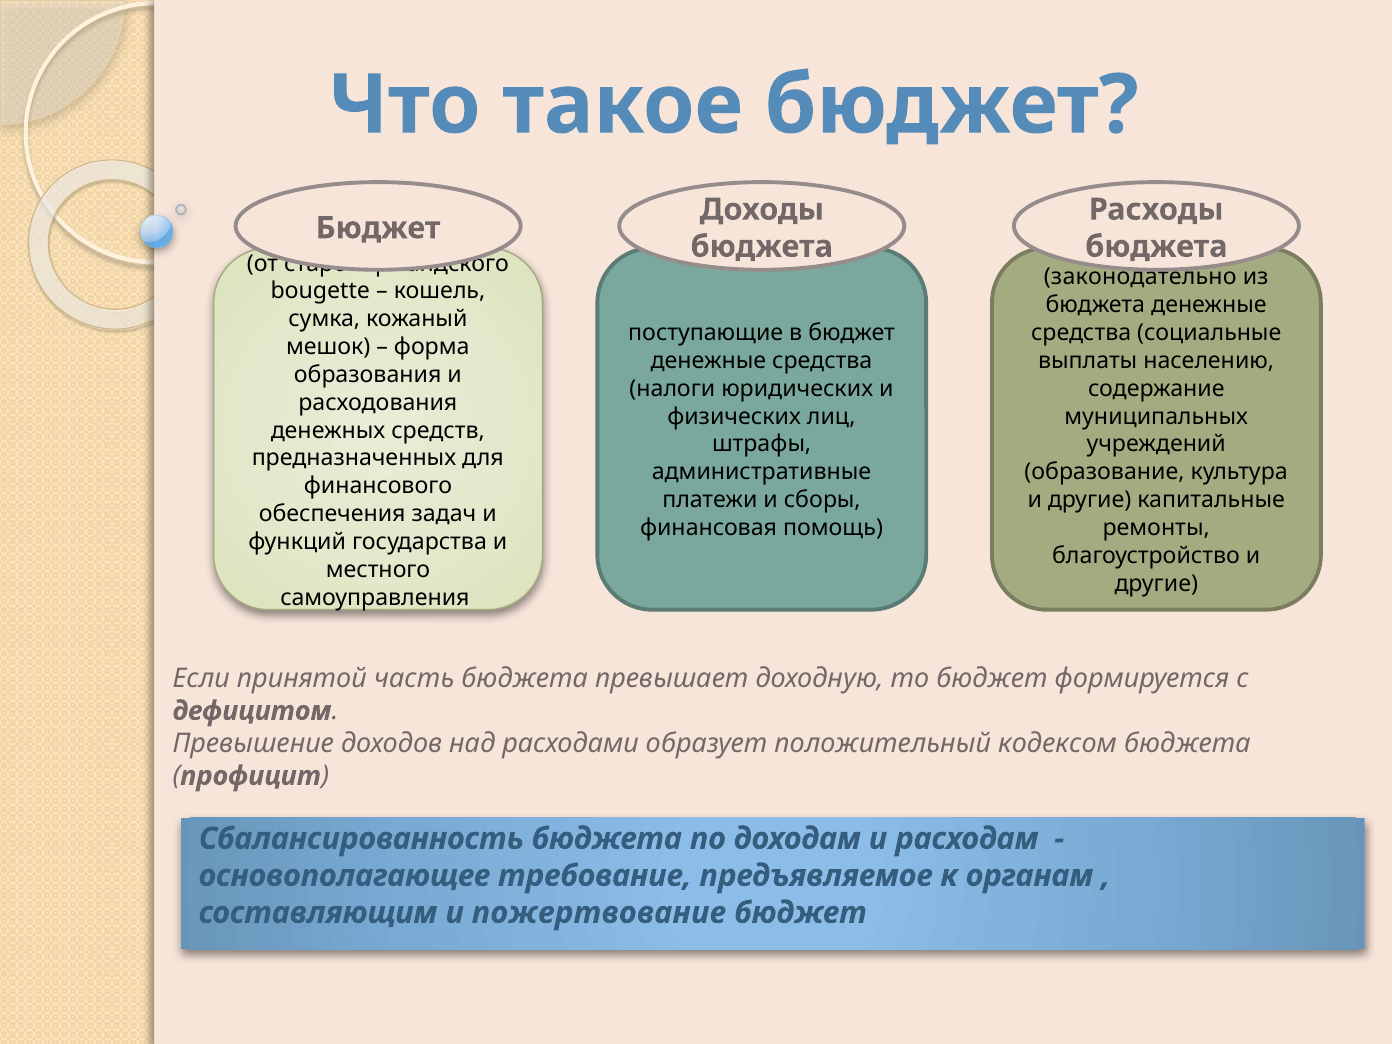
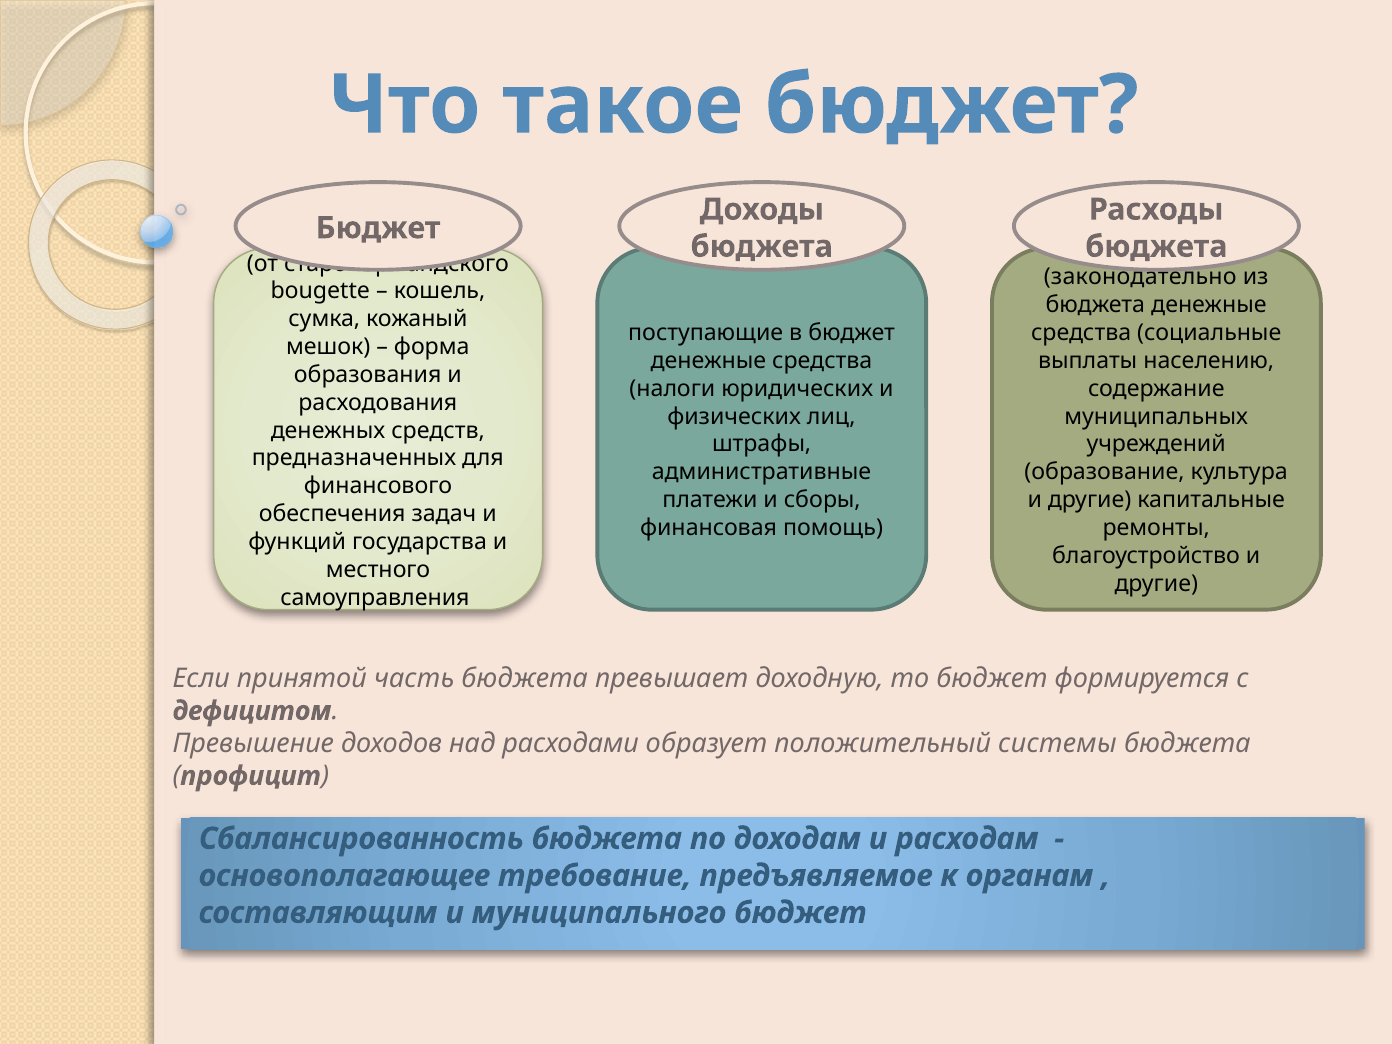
кодексом: кодексом -> системы (1057, 743)
пожертвование: пожертвование -> муниципального (599, 913)
